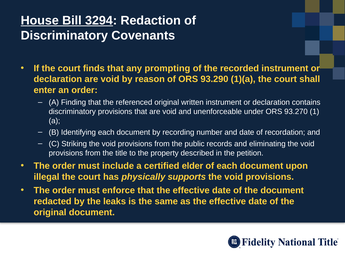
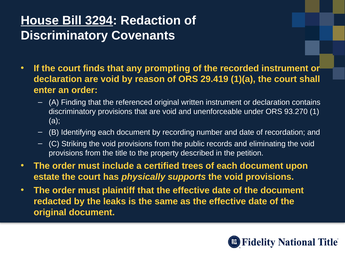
93.290: 93.290 -> 29.419 (214, 79)
elder: elder -> trees (192, 166)
illegal: illegal -> estate (47, 177)
enforce: enforce -> plaintiff (119, 190)
